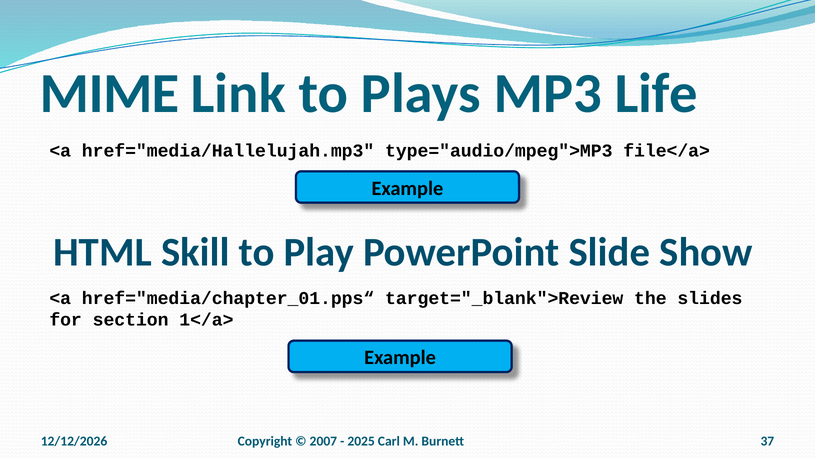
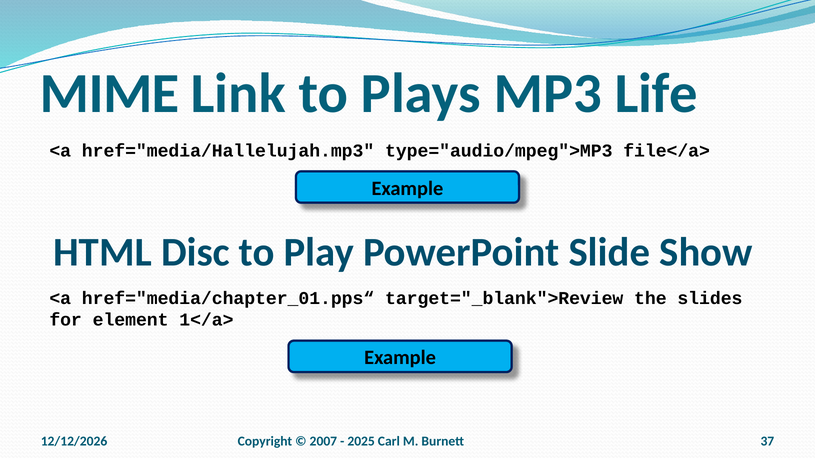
Skill: Skill -> Disc (195, 252)
section: section -> element (131, 320)
